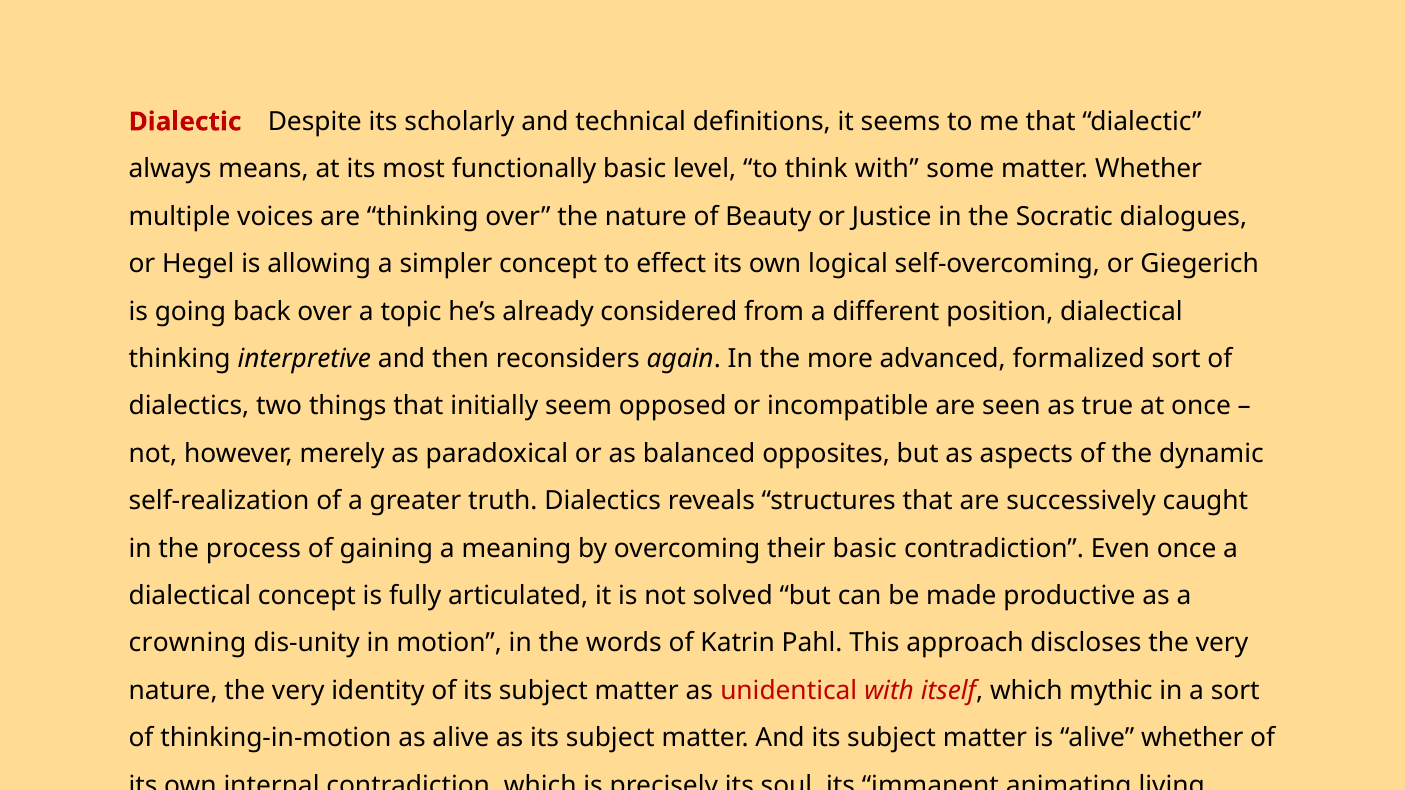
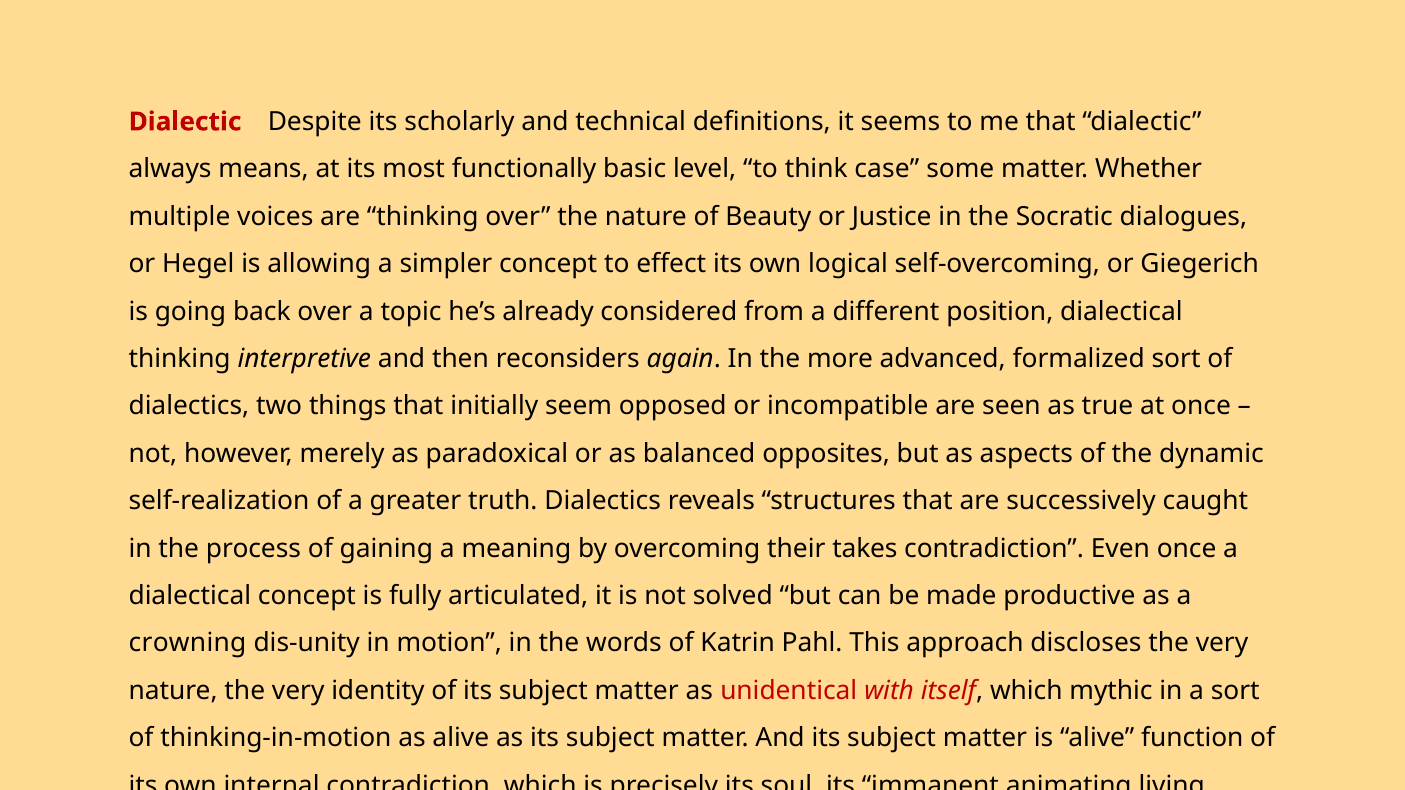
think with: with -> case (887, 169)
their basic: basic -> takes (865, 549)
alive whether: whether -> function (1192, 738)
